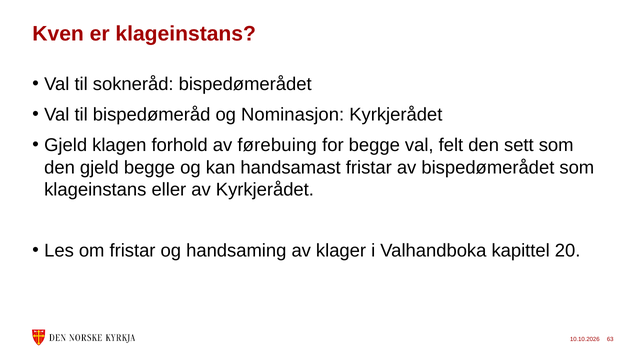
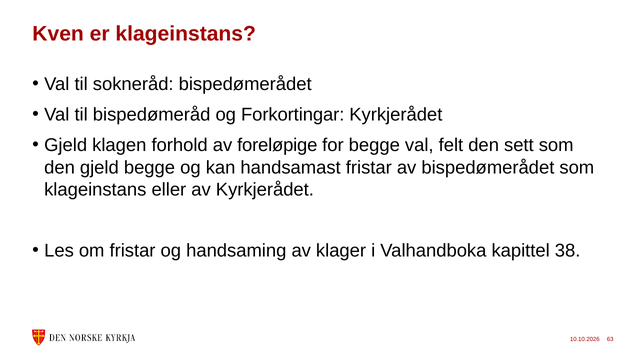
Nominasjon: Nominasjon -> Forkortingar (293, 115)
førebuing: førebuing -> foreløpige (277, 146)
20: 20 -> 38 (568, 251)
